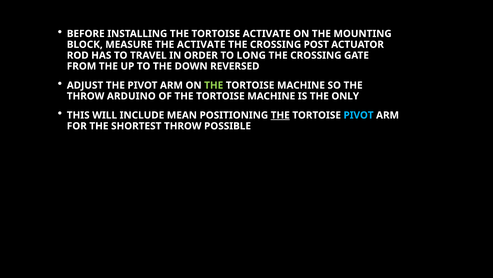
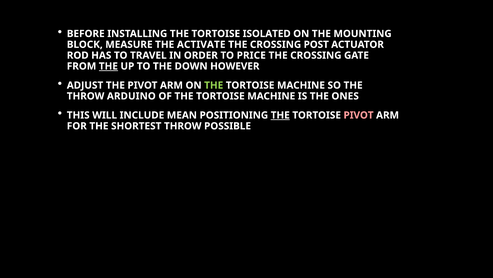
TORTOISE ACTIVATE: ACTIVATE -> ISOLATED (267, 34)
LONG: LONG -> PRICE (251, 55)
THE underline: none -> present (108, 66)
REVERSED: REVERSED -> HOWEVER (235, 66)
ONLY: ONLY -> ONES (345, 96)
PIVOT colour: light blue -> pink (359, 115)
